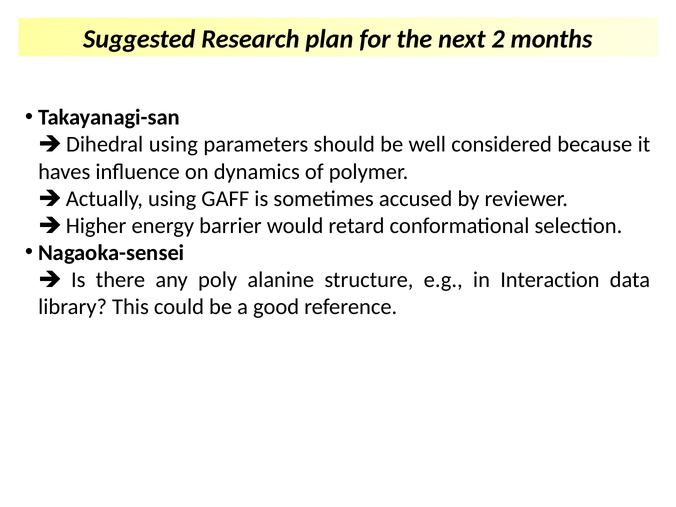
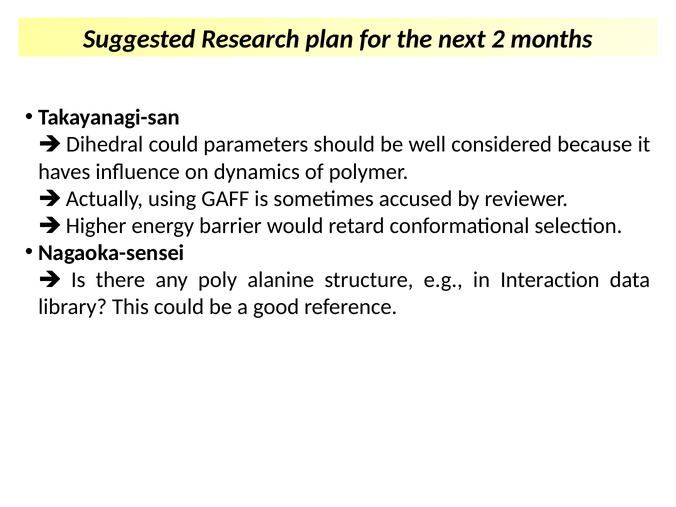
Dihedral using: using -> could (173, 145)
